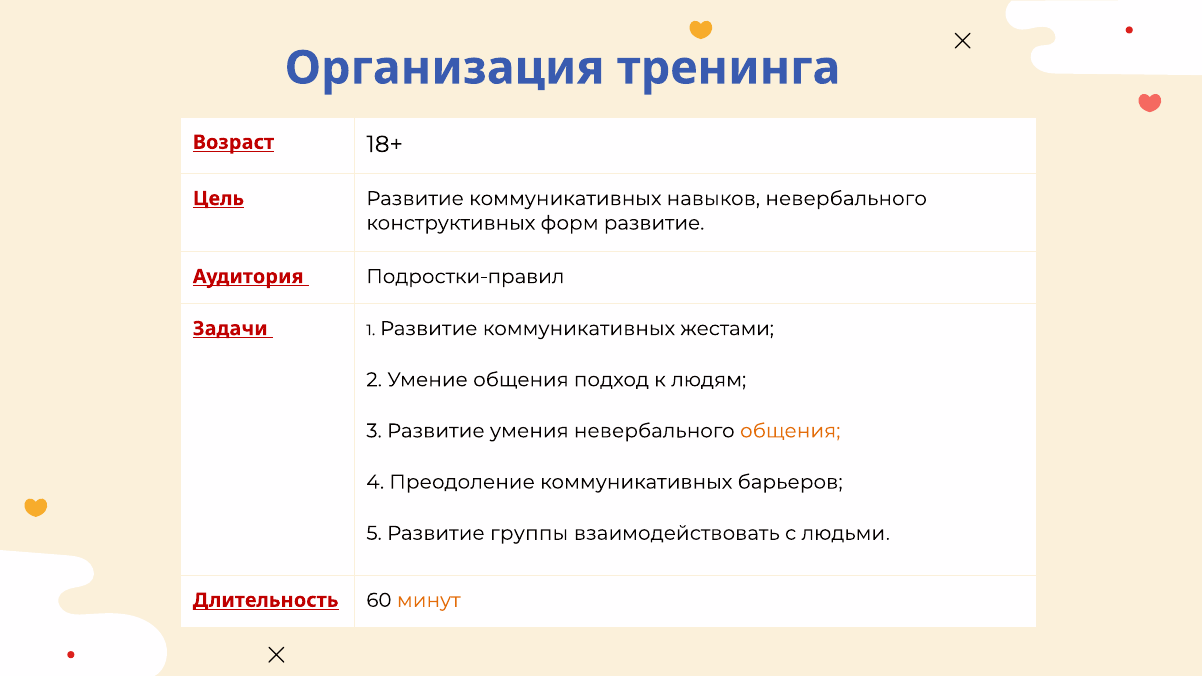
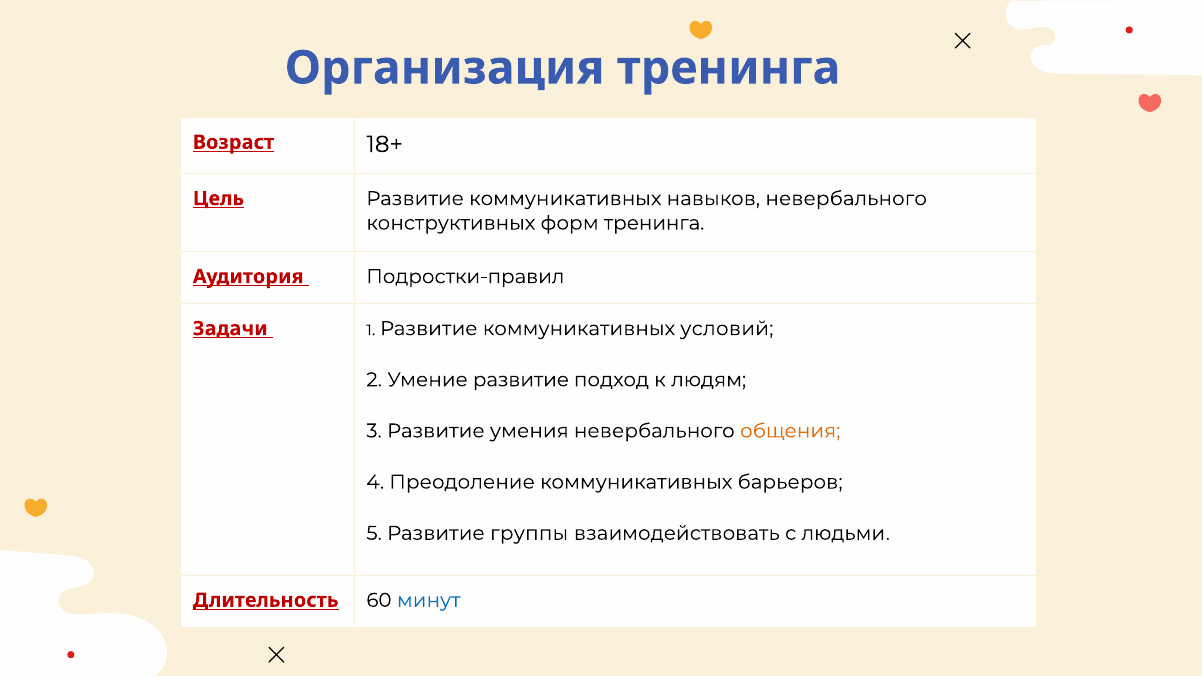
форм развитие: развитие -> тренинга (654, 223)
жестами: жестами -> условий (727, 329)
Умение общения: общения -> развитие (521, 380)
минут colour: orange -> blue (429, 600)
